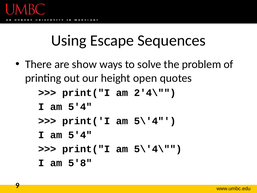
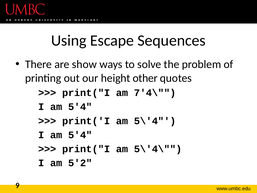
open: open -> other (145, 78)
2'4\: 2'4\ -> 7'4\ (155, 93)
5'8: 5'8 -> 5'2 (80, 163)
